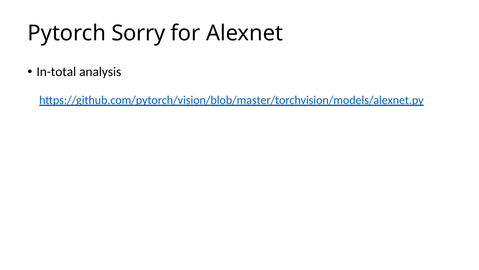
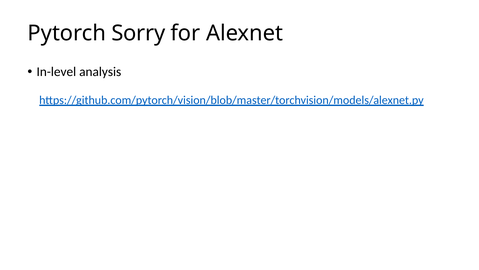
In-total: In-total -> In-level (56, 72)
